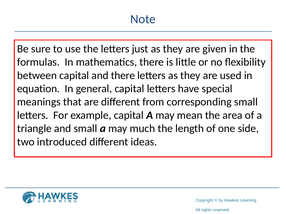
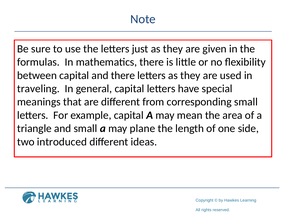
equation: equation -> traveling (38, 89)
much: much -> plane (142, 129)
